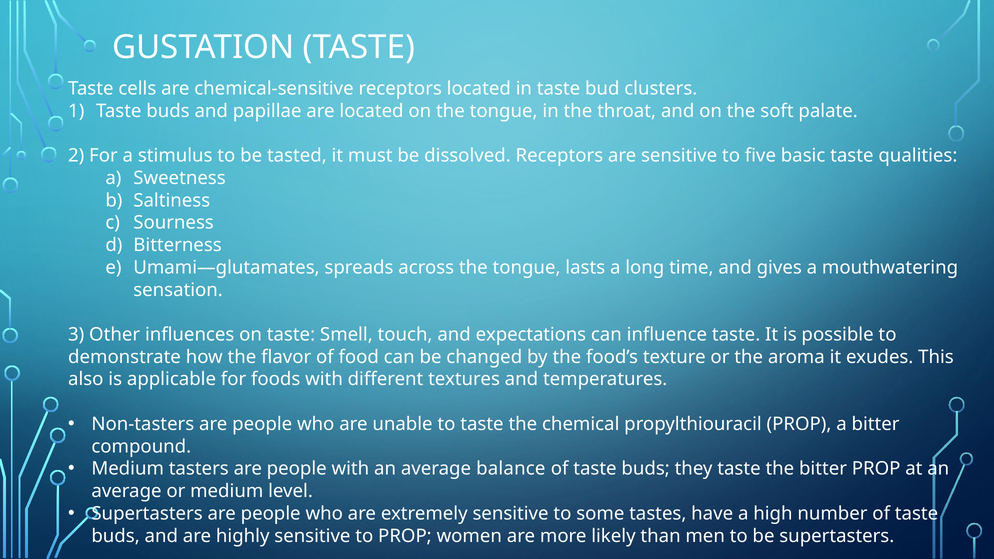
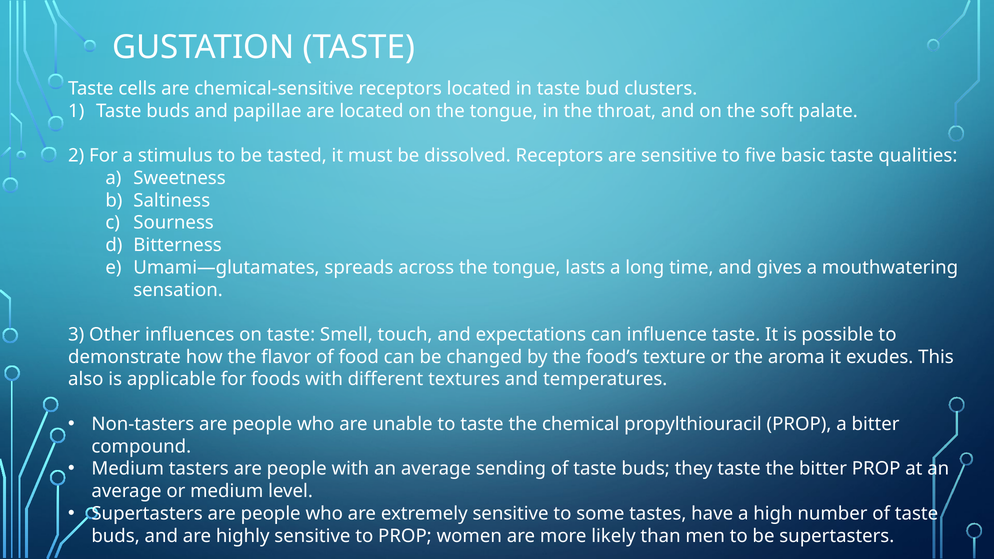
balance: balance -> sending (511, 469)
